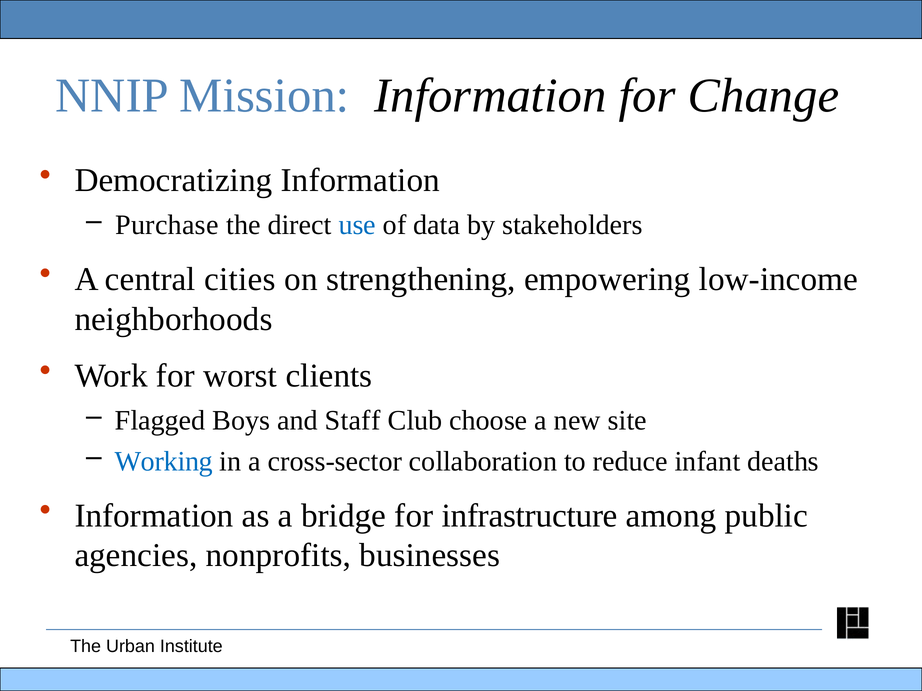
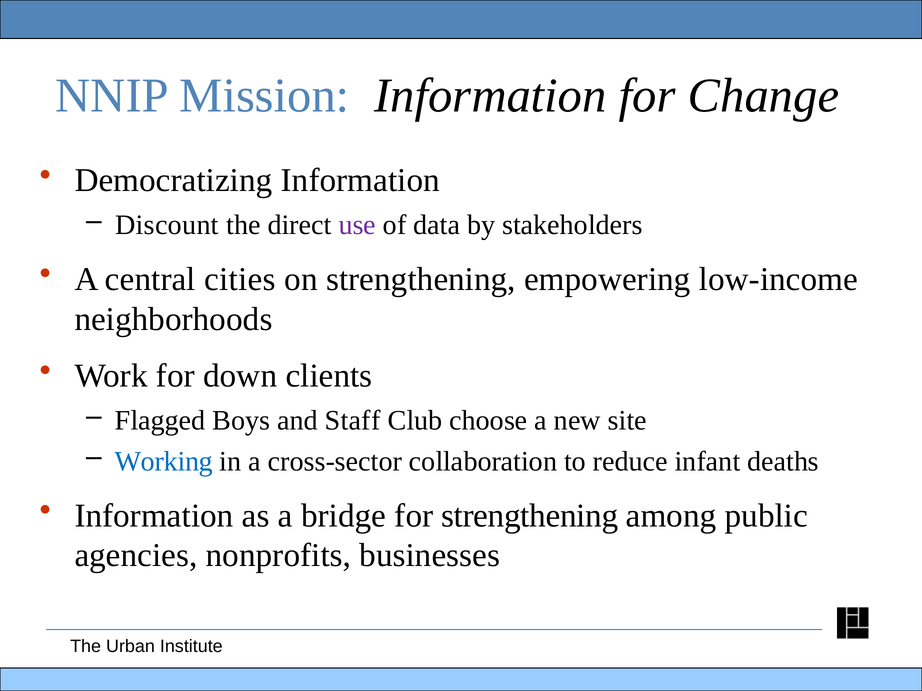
Purchase: Purchase -> Discount (167, 225)
use colour: blue -> purple (357, 225)
worst: worst -> down (240, 376)
for infrastructure: infrastructure -> strengthening (530, 516)
